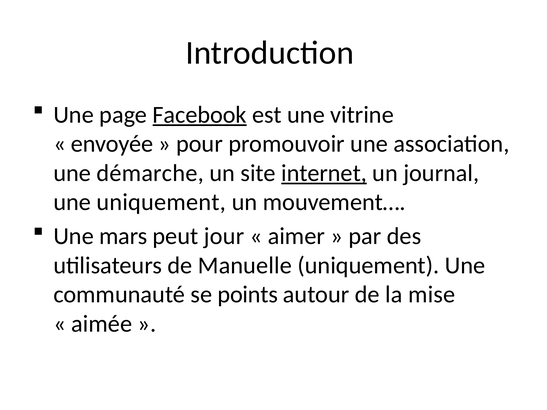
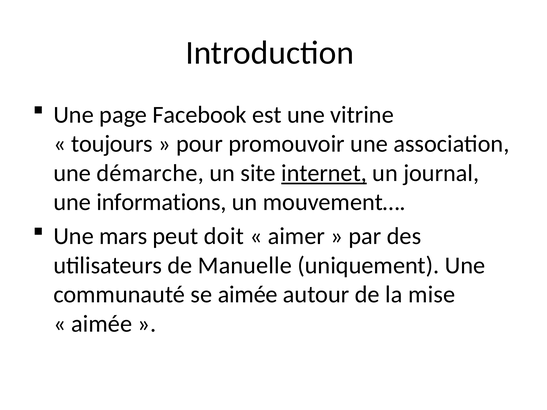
Facebook underline: present -> none (200, 115)
envoyée: envoyée -> toujours (112, 144)
une uniquement: uniquement -> informations (161, 202)
jour: jour -> doit (224, 236)
se points: points -> aimée (248, 295)
